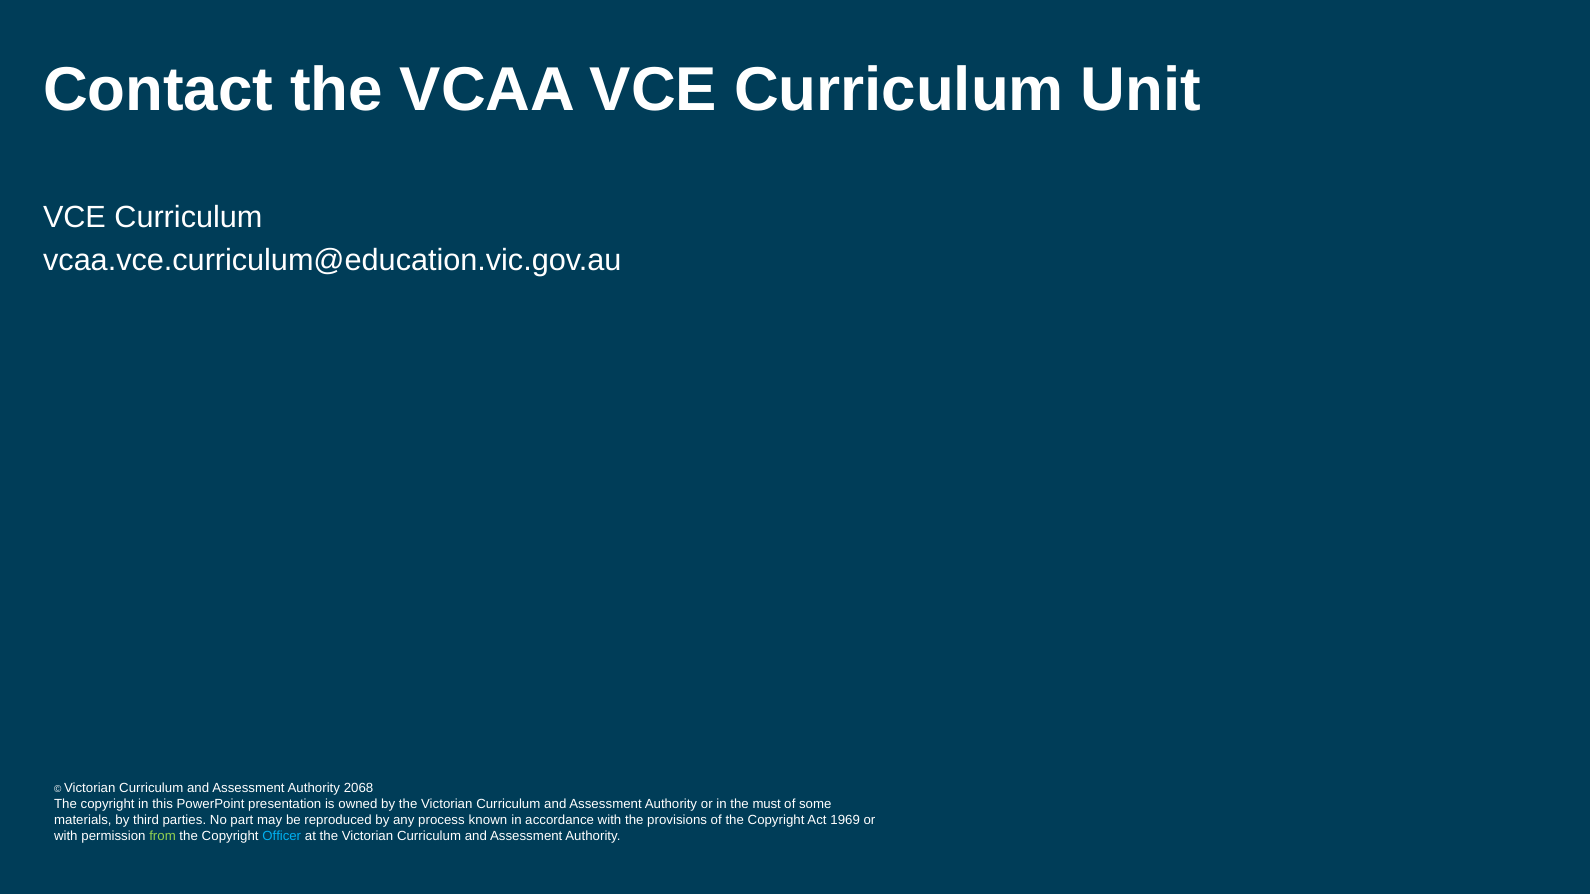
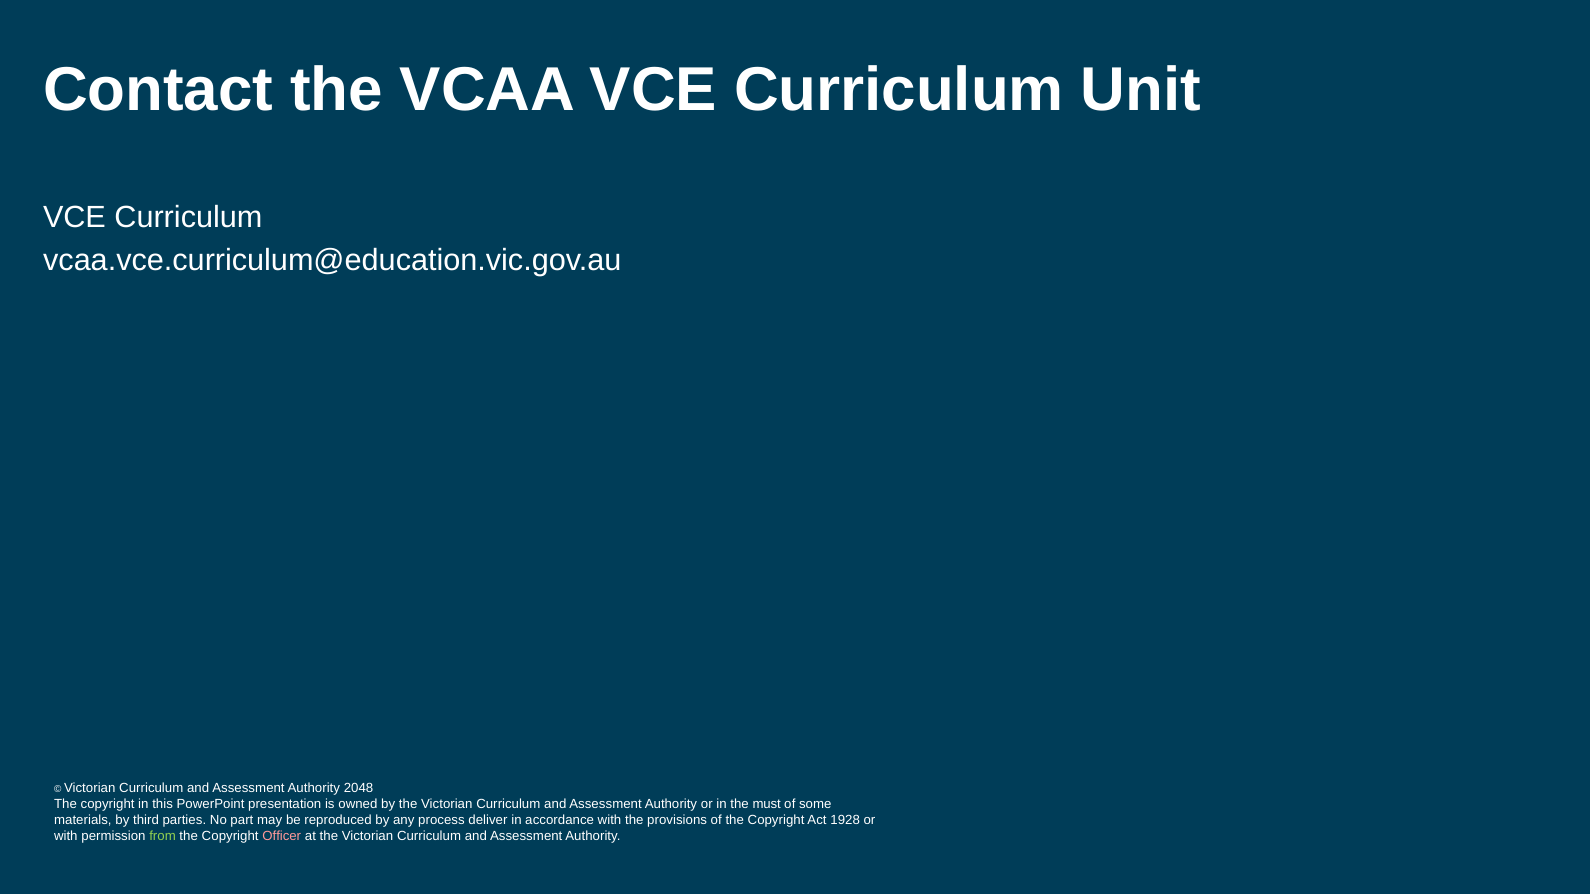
2068: 2068 -> 2048 (359, 788)
known: known -> deliver (488, 820)
1969: 1969 -> 1928 (845, 820)
Officer colour: light blue -> pink (282, 836)
